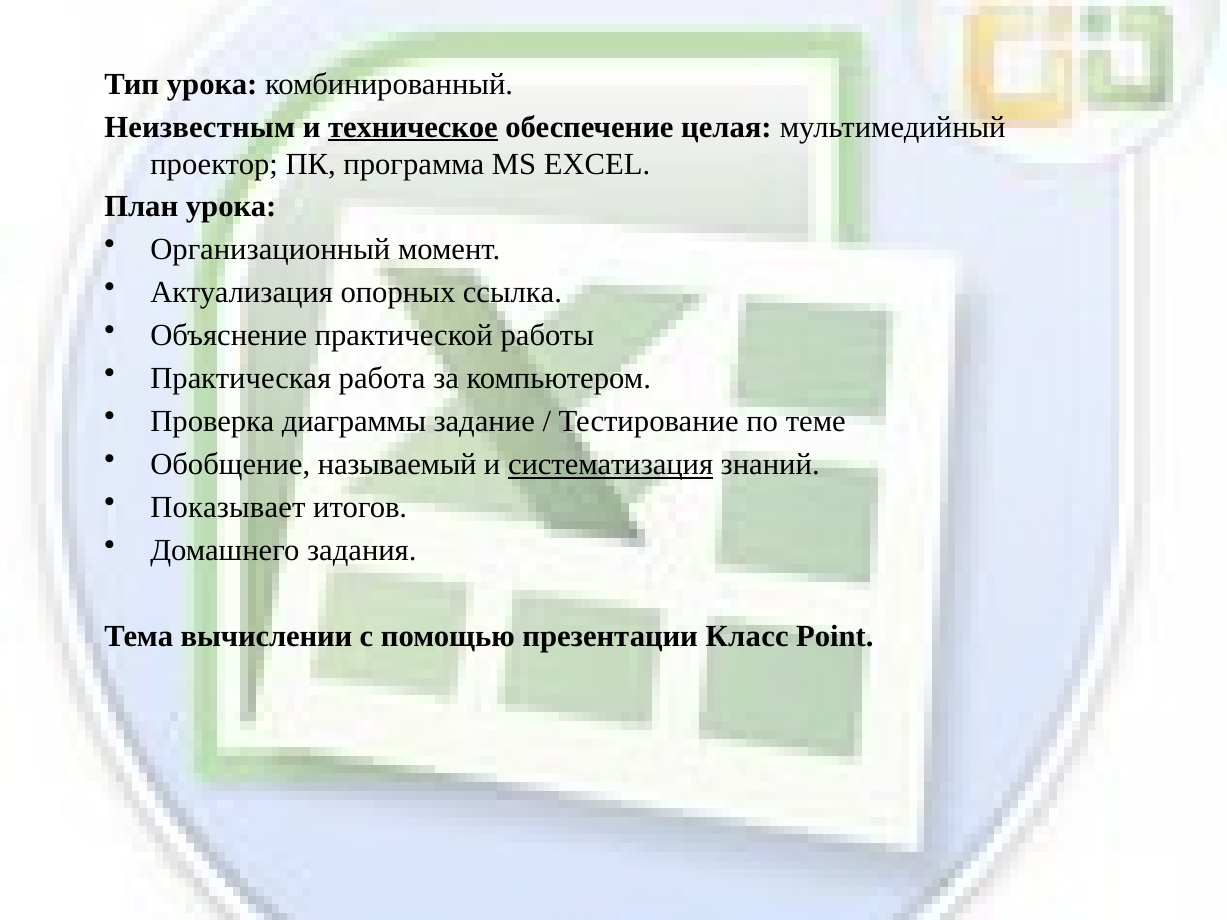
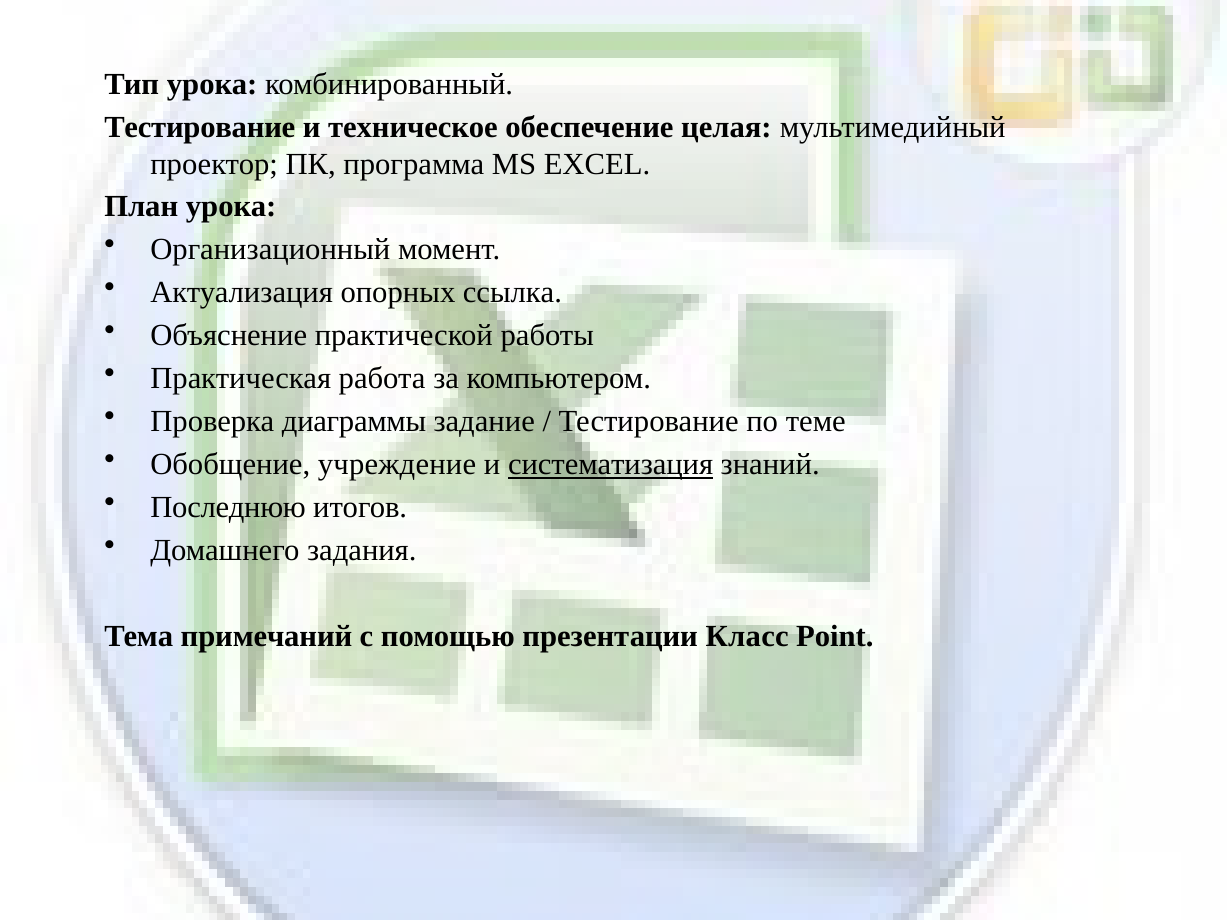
Неизвестным: Неизвестным -> Тестирование (200, 127)
техническое underline: present -> none (413, 127)
называемый: называемый -> учреждение (397, 465)
Показывает: Показывает -> Последнюю (228, 508)
вычислении: вычислении -> примечаний (266, 636)
